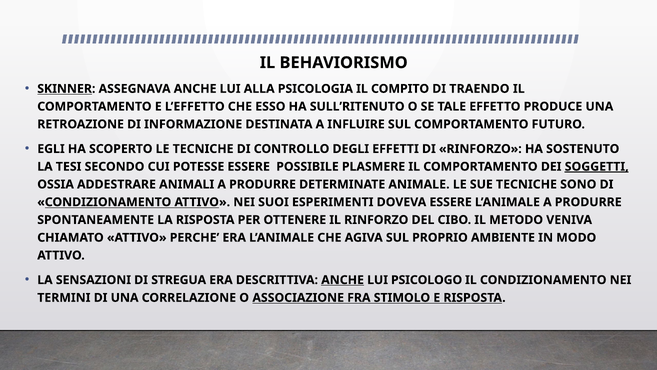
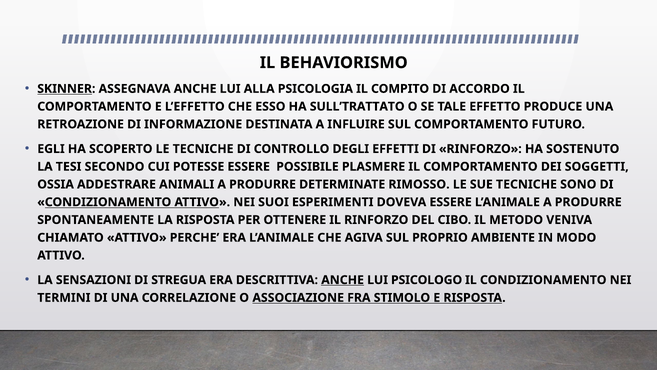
TRAENDO: TRAENDO -> ACCORDO (480, 89)
SULL’RITENUTO: SULL’RITENUTO -> SULL’TRATTATO (357, 106)
SOGGETTI underline: present -> none (597, 166)
ANIMALE: ANIMALE -> RIMOSSO (419, 184)
